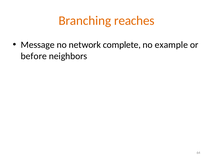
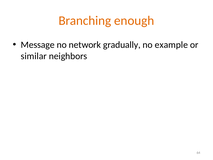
reaches: reaches -> enough (134, 21)
complete: complete -> gradually (122, 45)
before: before -> similar (34, 56)
